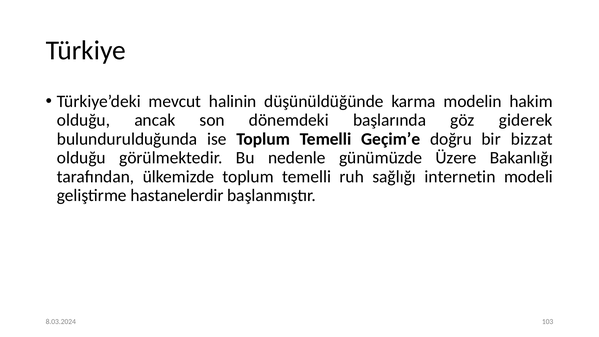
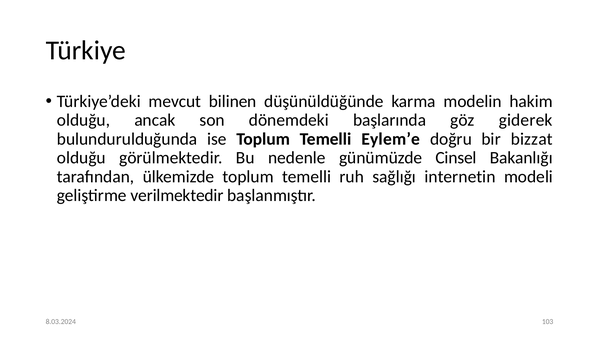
halinin: halinin -> bilinen (233, 101)
Geçim’e: Geçim’e -> Eylem’e (391, 139)
Üzere: Üzere -> Cinsel (456, 158)
hastanelerdir: hastanelerdir -> verilmektedir (177, 195)
